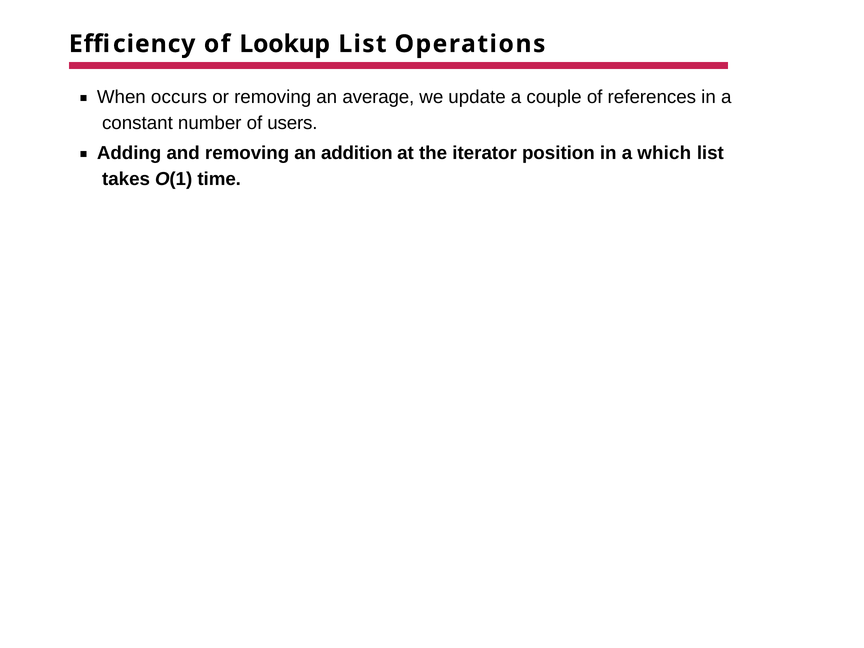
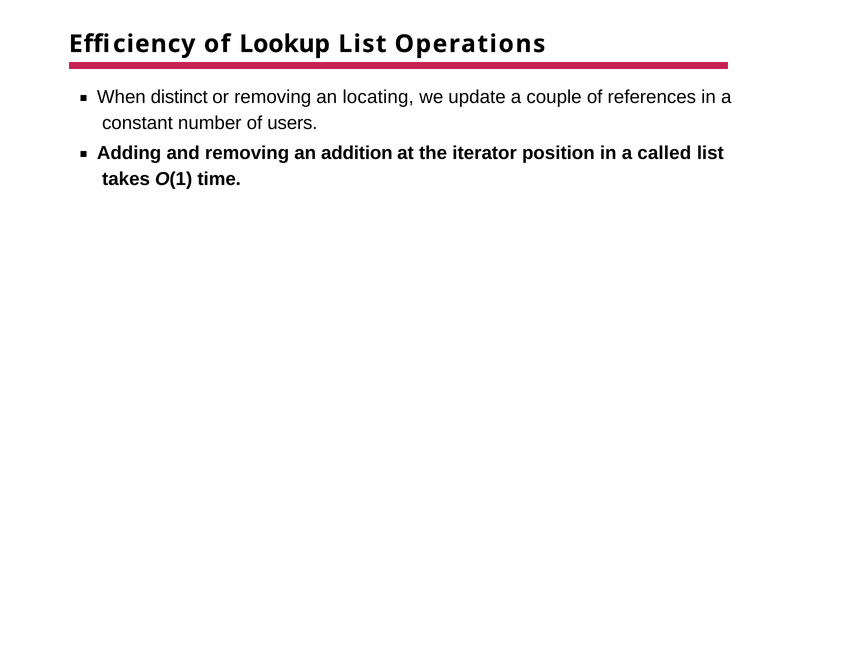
occurs: occurs -> distinct (179, 97)
average: average -> locating (378, 97)
which: which -> called (664, 153)
